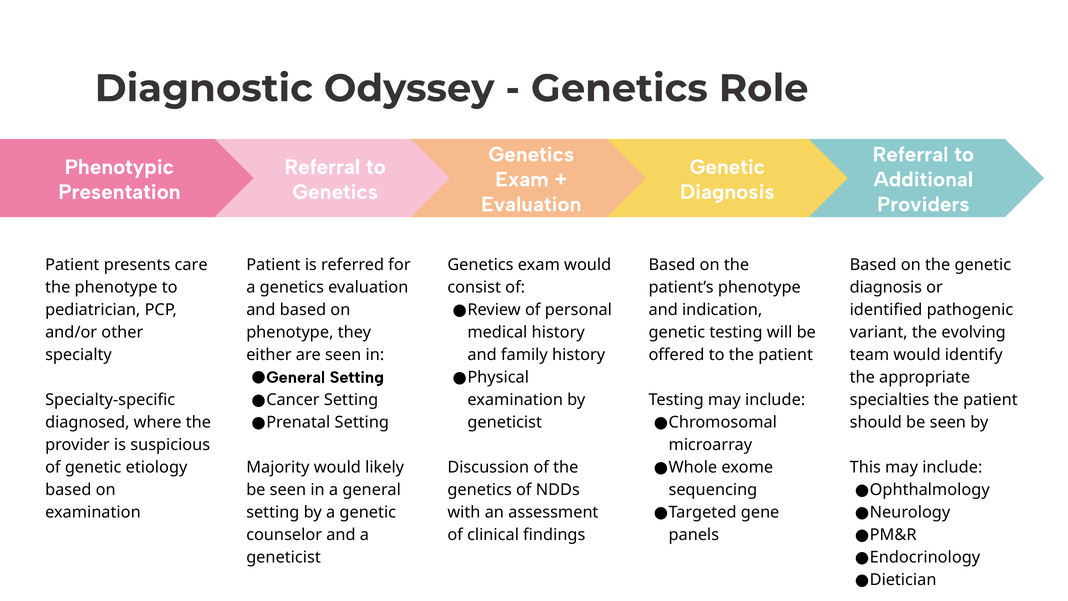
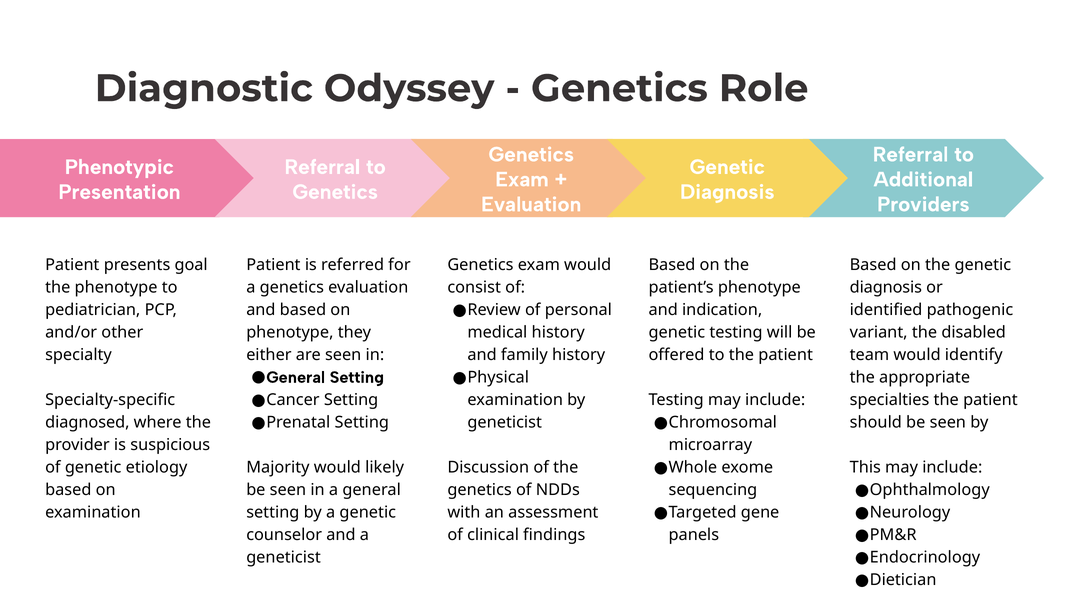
care: care -> goal (191, 265)
evolving: evolving -> disabled (974, 332)
